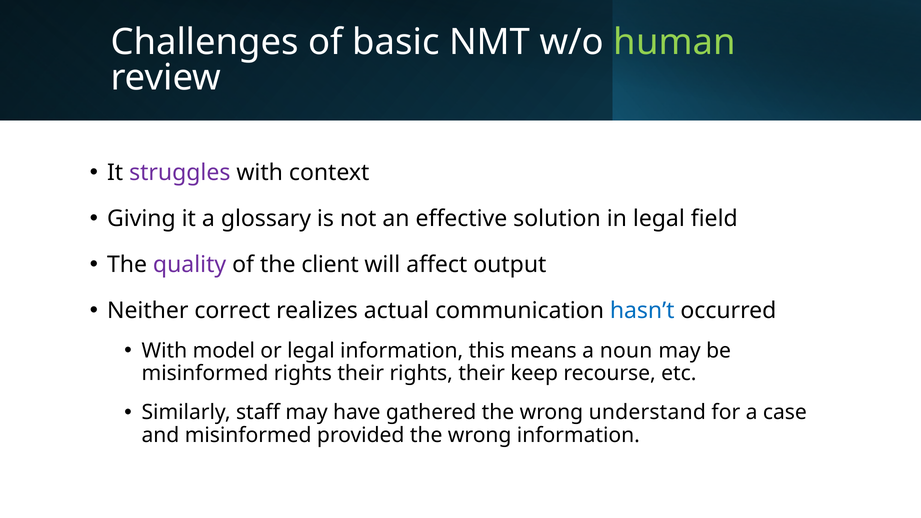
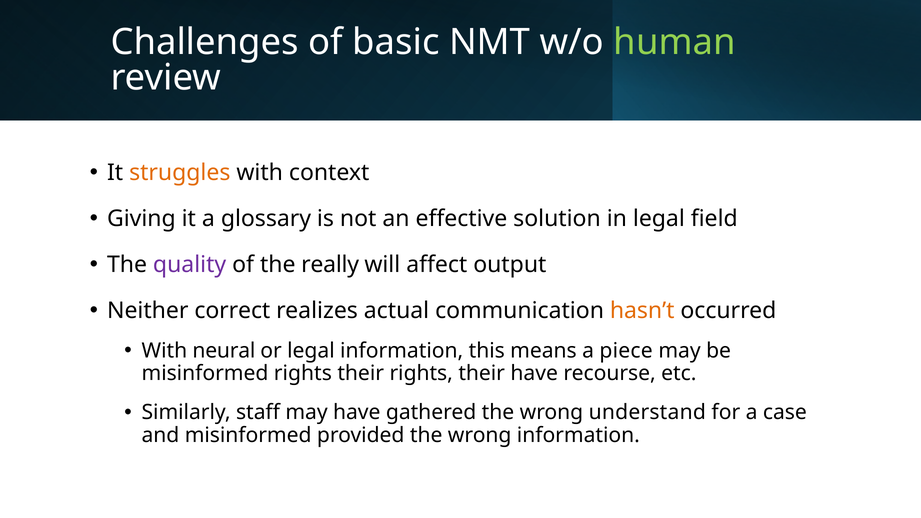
struggles colour: purple -> orange (180, 173)
client: client -> really (330, 265)
hasn’t colour: blue -> orange (642, 311)
model: model -> neural (224, 351)
noun: noun -> piece (626, 351)
their keep: keep -> have (534, 373)
